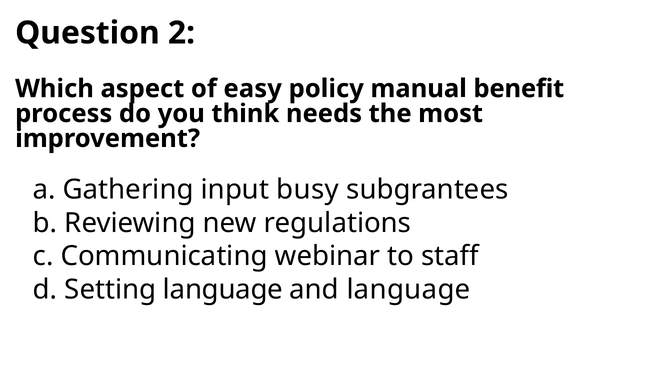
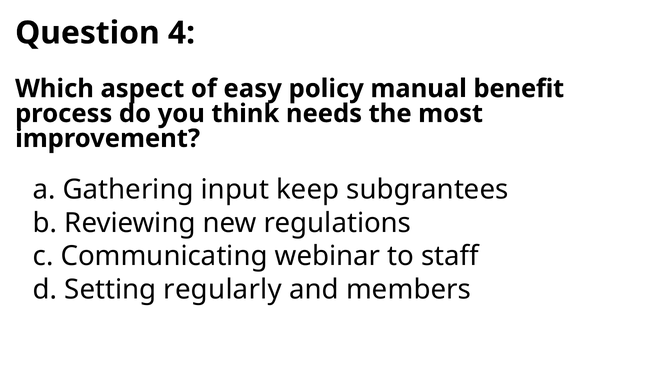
2: 2 -> 4 (182, 33)
busy: busy -> keep (308, 189)
Setting language: language -> regularly (223, 289)
and language: language -> members (409, 289)
